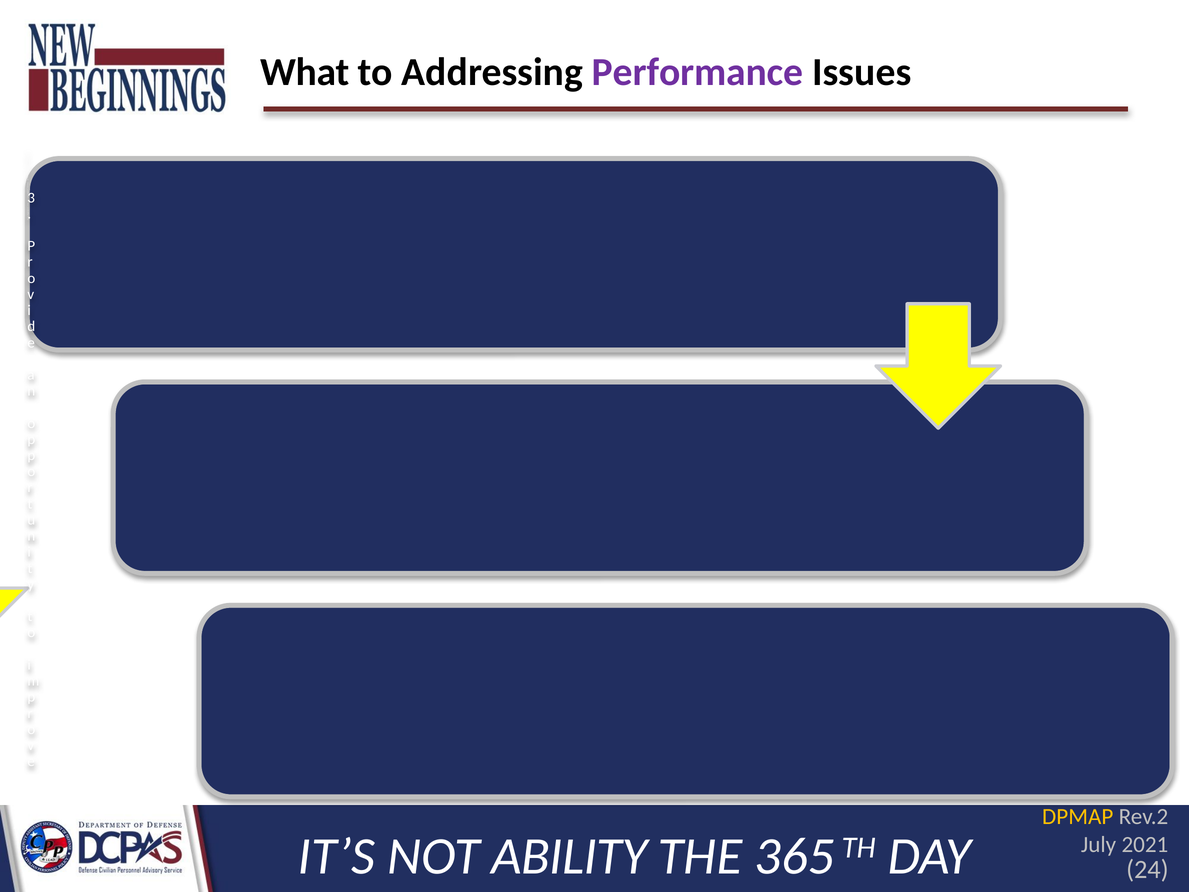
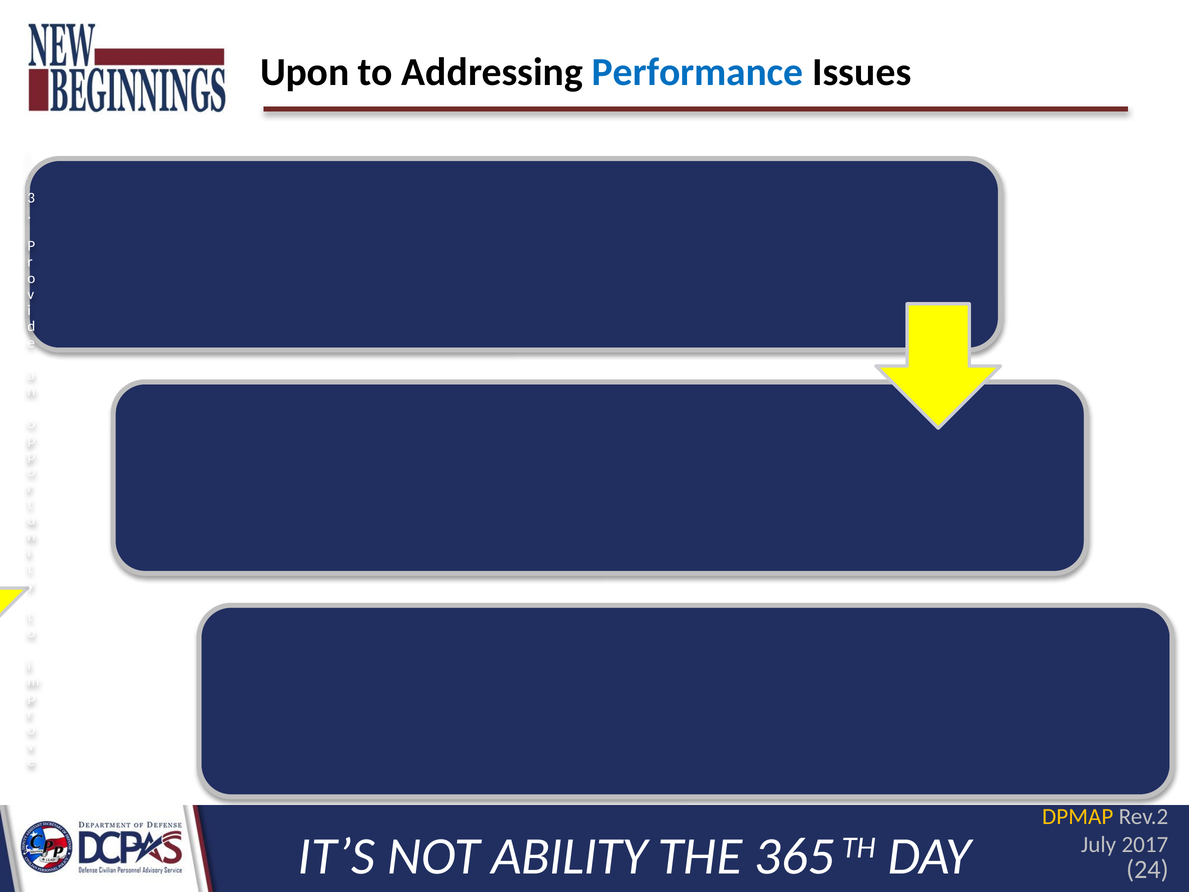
What: What -> Upon (305, 72)
Performance colour: purple -> blue (698, 72)
2021: 2021 -> 2017 (1145, 844)
